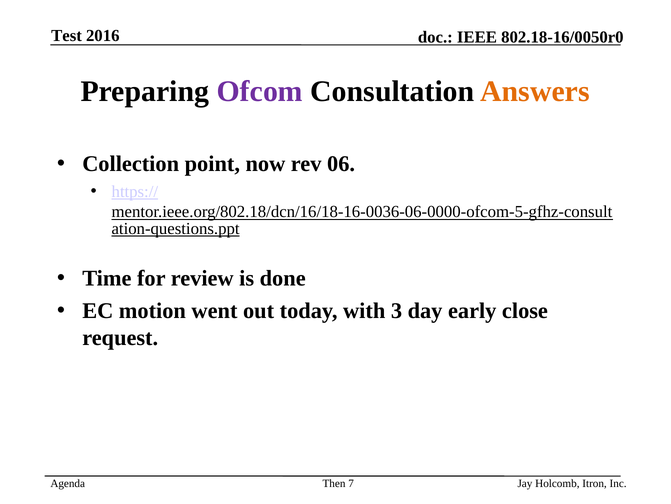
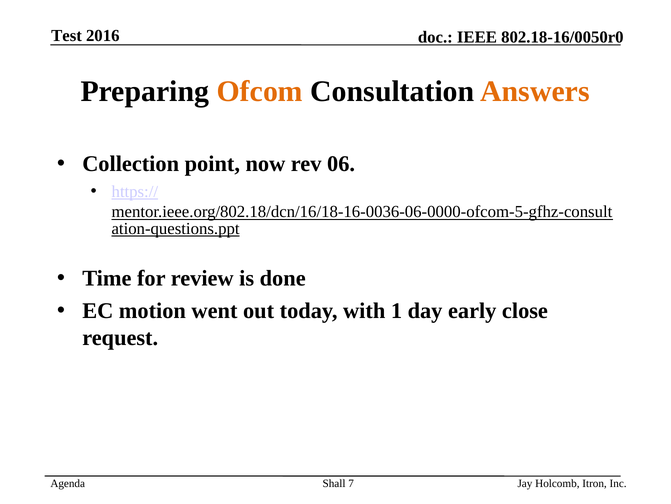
Ofcom colour: purple -> orange (260, 91)
3: 3 -> 1 (396, 310)
Then: Then -> Shall (334, 483)
